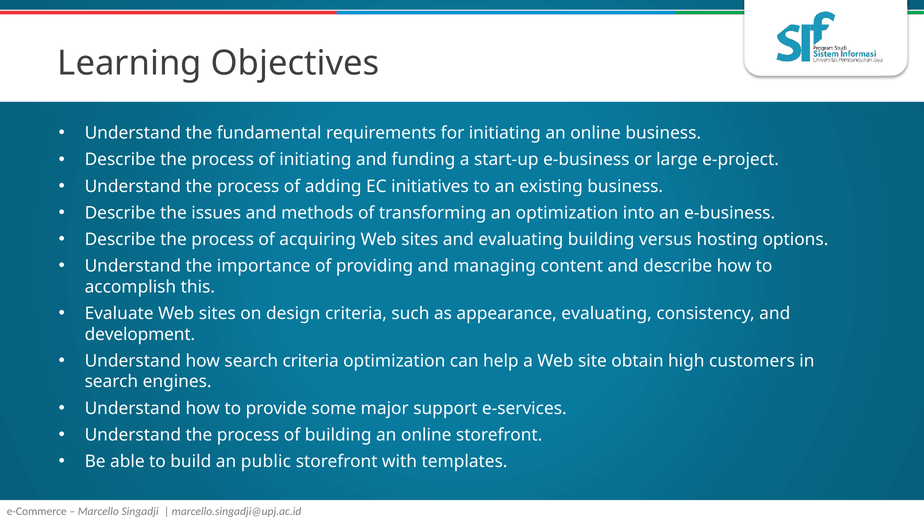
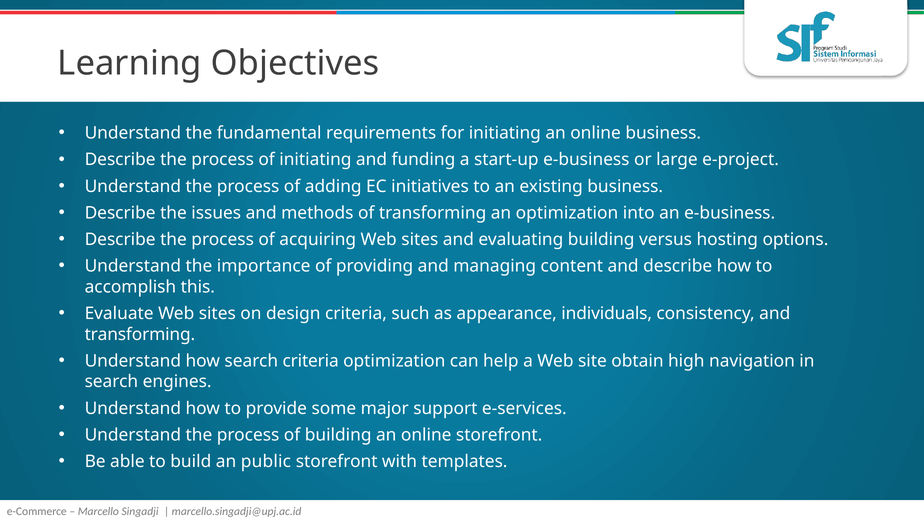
appearance evaluating: evaluating -> individuals (607, 313)
development: development -> transforming (140, 334)
customers: customers -> navigation (752, 361)
